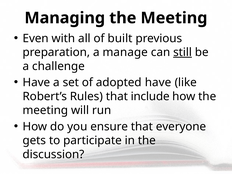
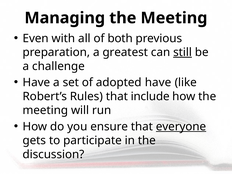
built: built -> both (120, 38)
manage: manage -> greatest (125, 52)
everyone underline: none -> present (181, 127)
